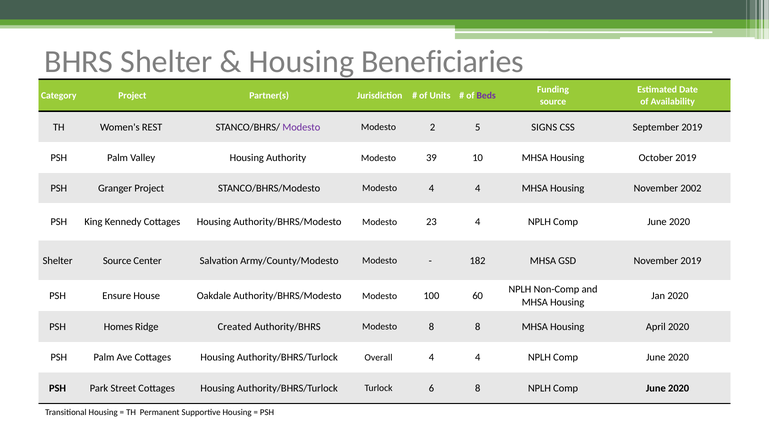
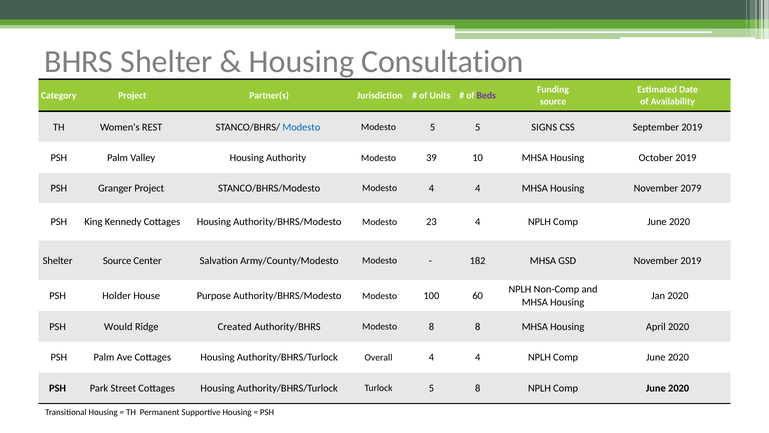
Beneficiaries: Beneficiaries -> Consultation (442, 61)
Modesto colour: purple -> blue (301, 127)
Modesto 2: 2 -> 5 (433, 127)
2002: 2002 -> 2079 (691, 188)
Ensure: Ensure -> Holder (117, 296)
Oakdale: Oakdale -> Purpose (214, 296)
Homes: Homes -> Would (118, 326)
Turlock 6: 6 -> 5 (431, 388)
